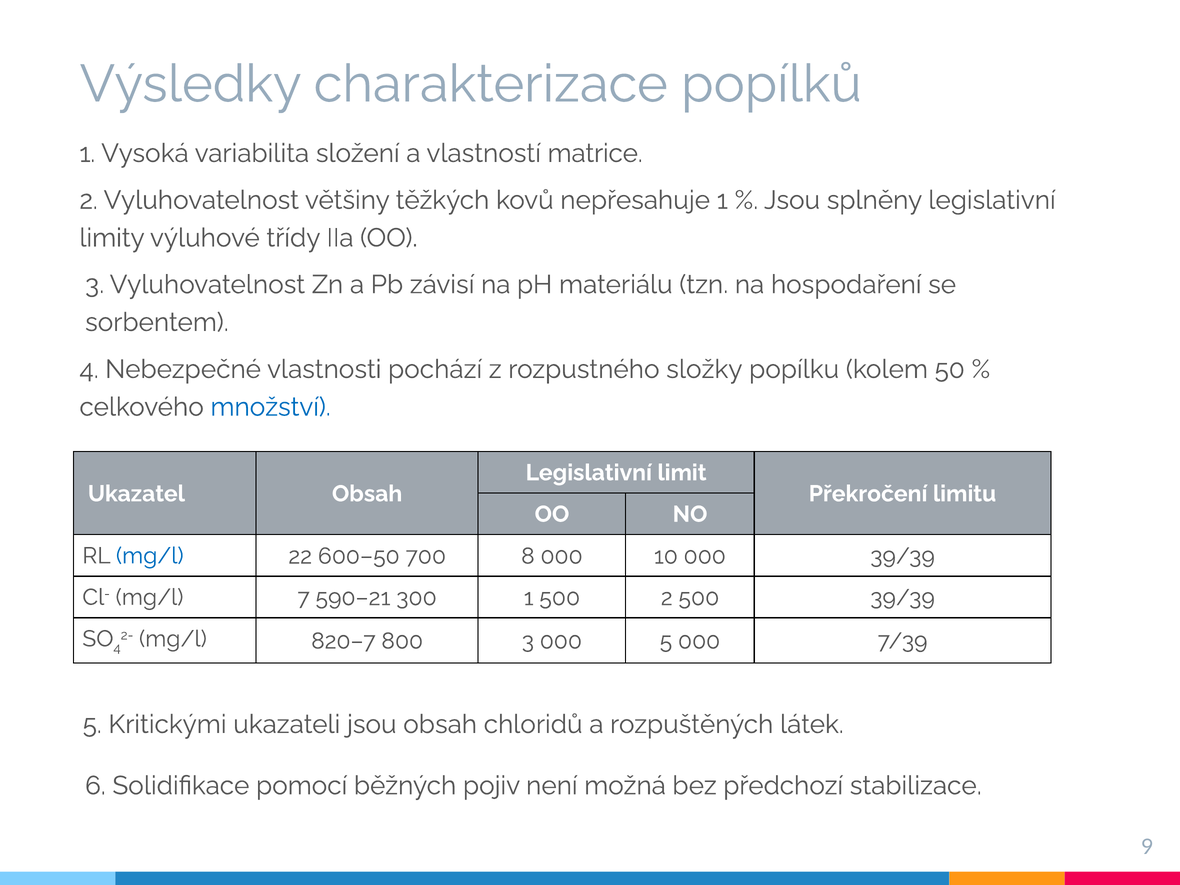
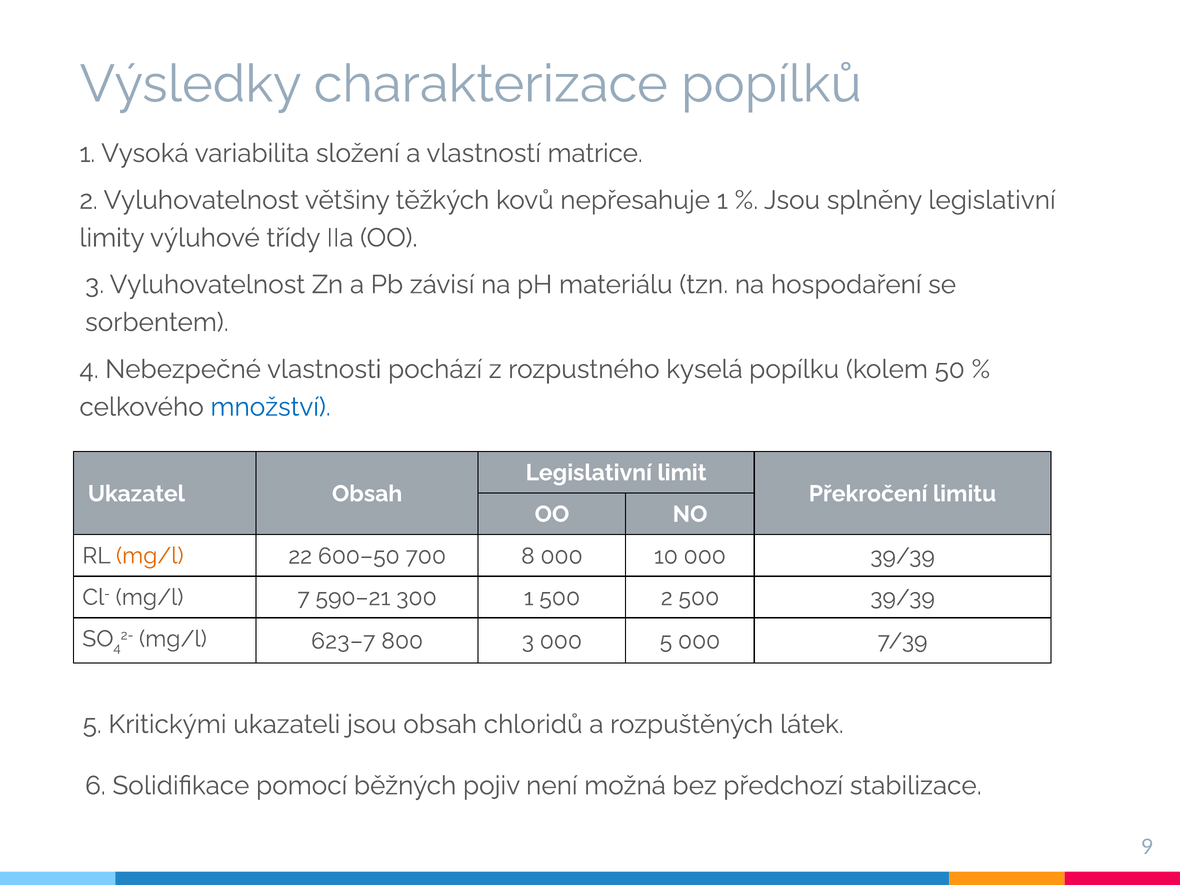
složky: složky -> kyselá (704, 369)
mg/l colour: blue -> orange (150, 556)
820–7: 820–7 -> 623–7 (343, 641)
